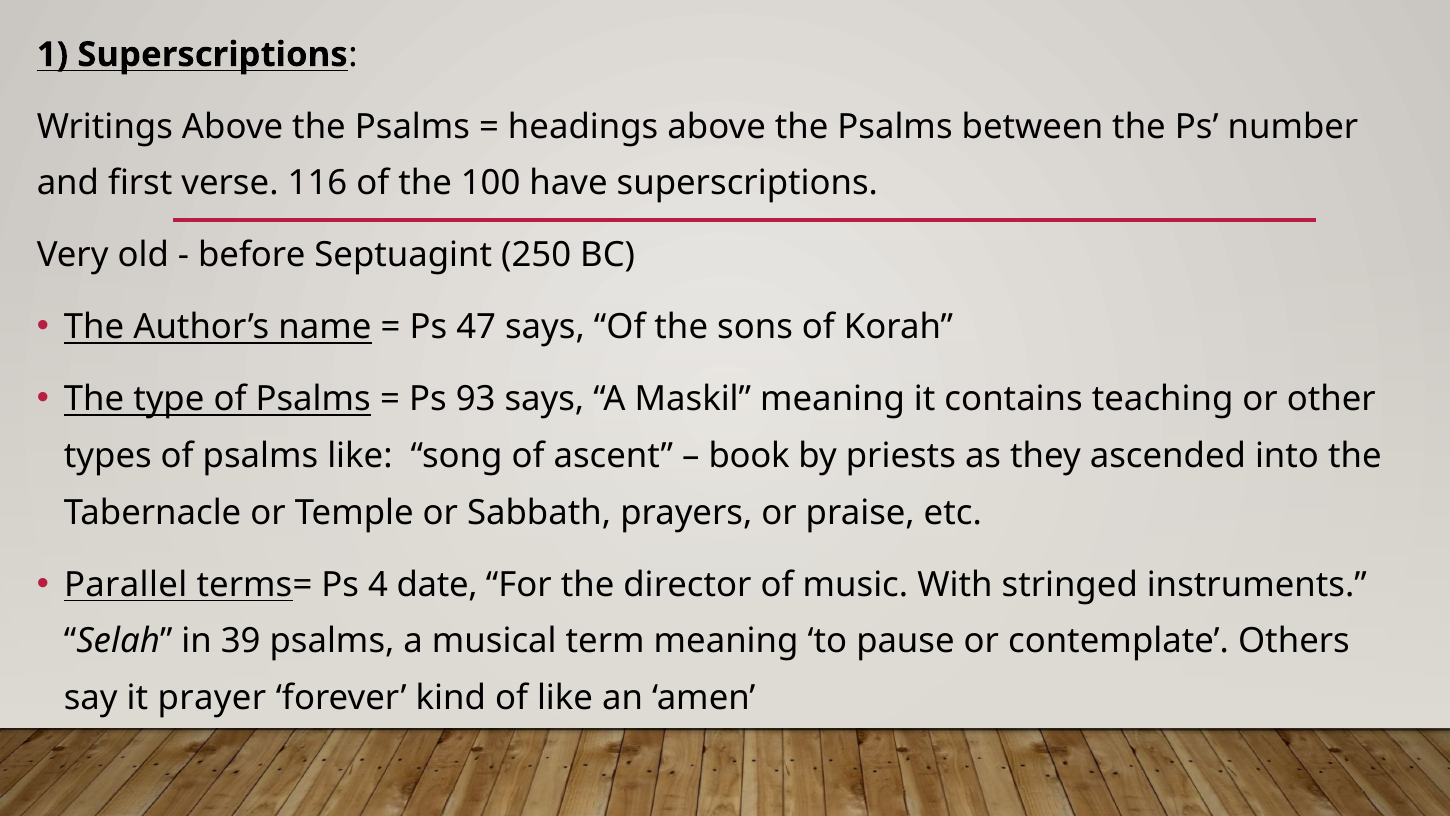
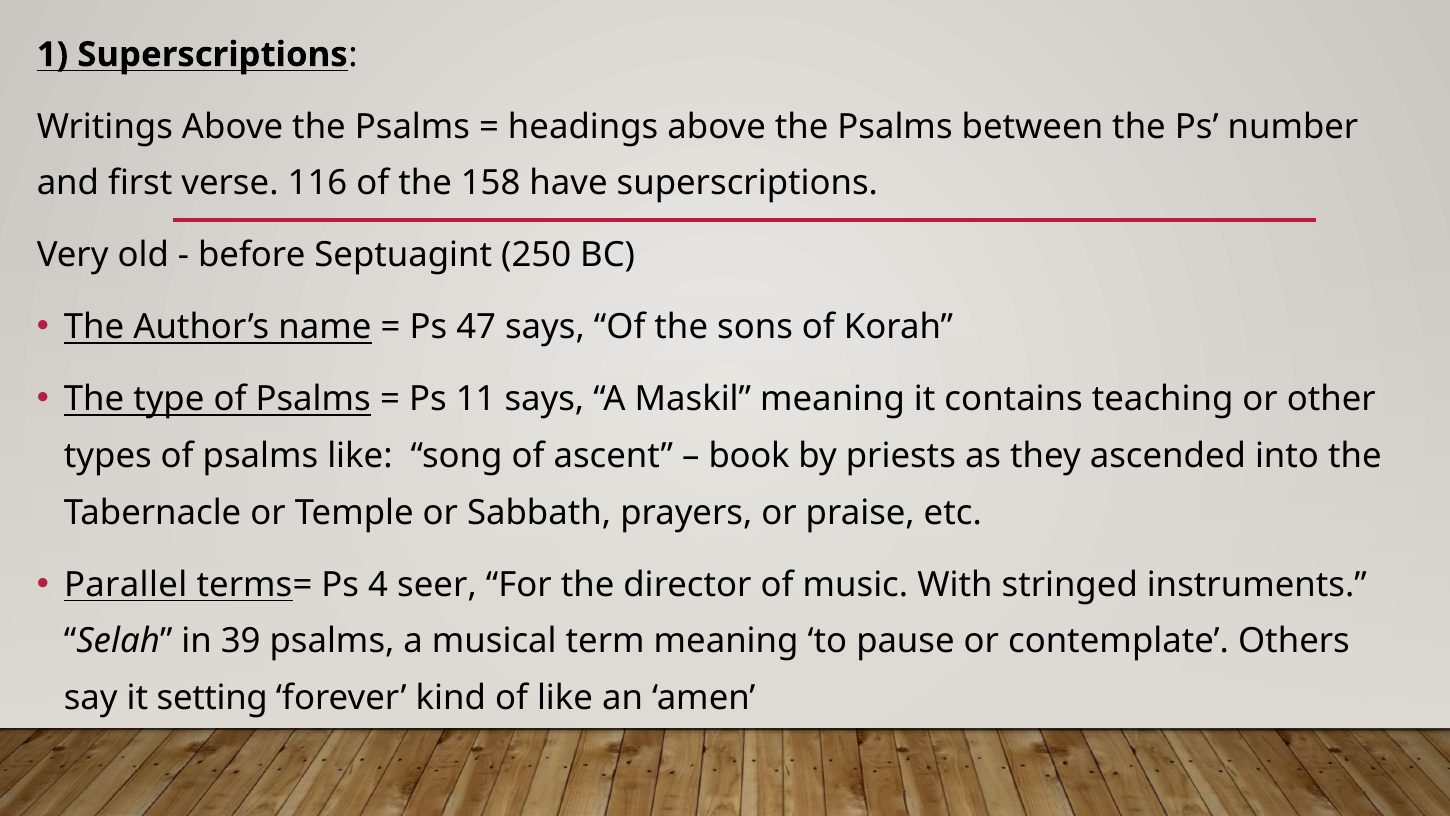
100: 100 -> 158 (491, 183)
93: 93 -> 11 (476, 399)
date: date -> seer (437, 584)
prayer: prayer -> setting (212, 698)
